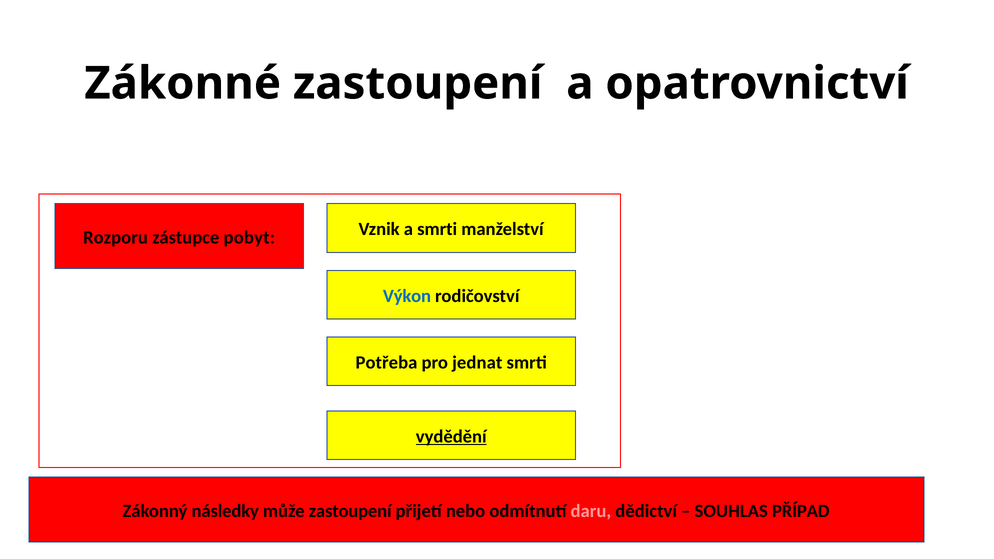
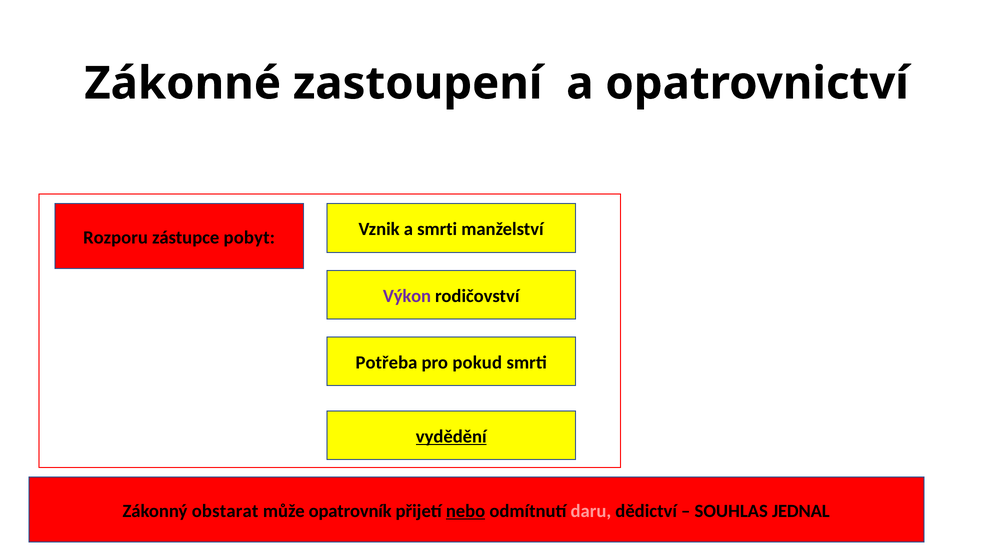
Výkon colour: blue -> purple (407, 296)
jednat: jednat -> pokud (477, 363)
následky: následky -> obstarat (225, 511)
může zastoupení: zastoupení -> opatrovník (350, 511)
nebo underline: none -> present (466, 511)
PŘÍPAD: PŘÍPAD -> JEDNAL (801, 511)
